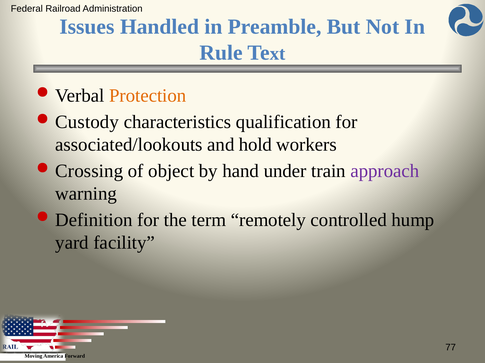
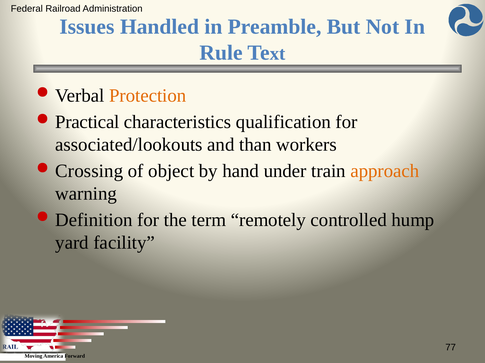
Custody: Custody -> Practical (87, 122)
hold: hold -> than (255, 145)
approach colour: purple -> orange (385, 171)
